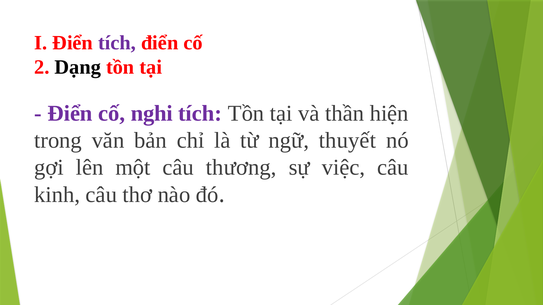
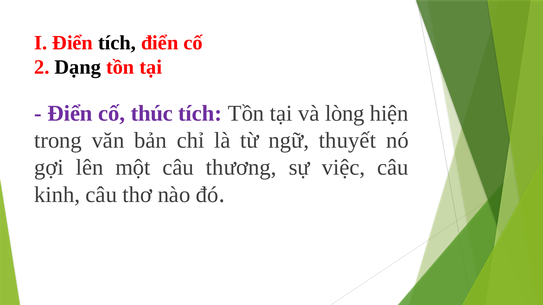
tích colour: purple -> black (117, 43)
nghi: nghi -> thúc (152, 113)
thần: thần -> lòng (345, 113)
